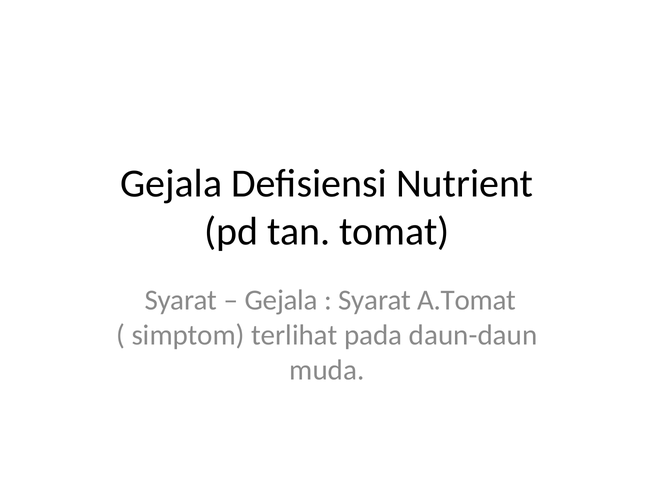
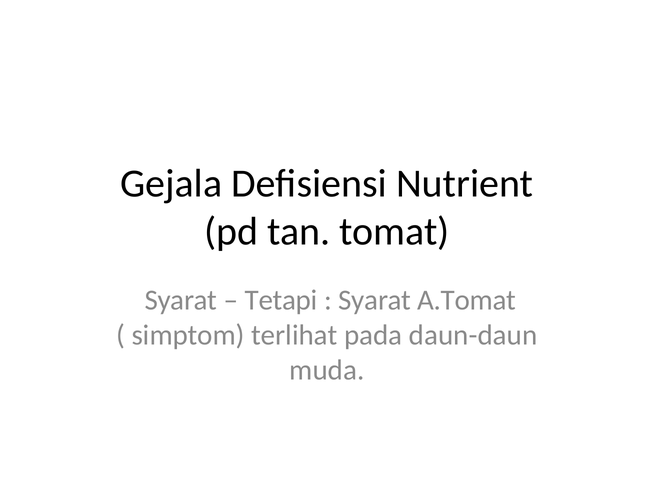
Gejala: Gejala -> Tetapi (281, 301)
